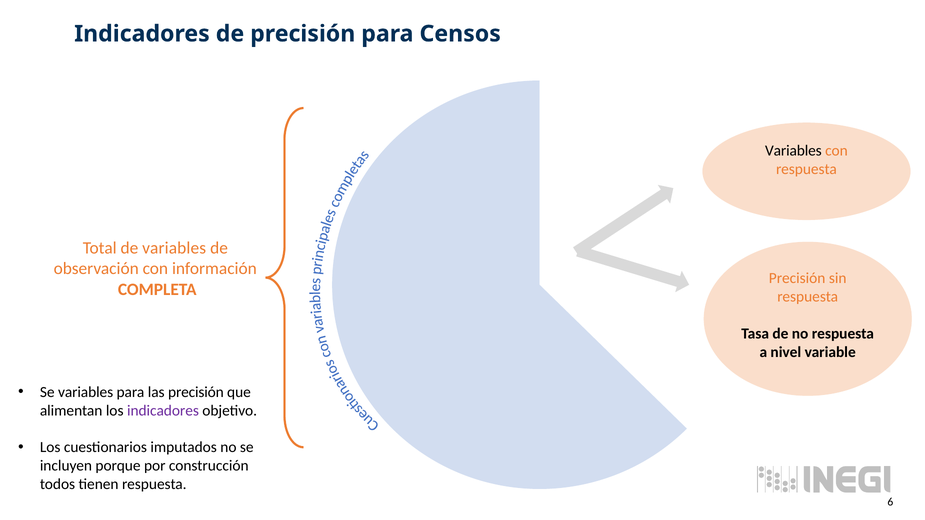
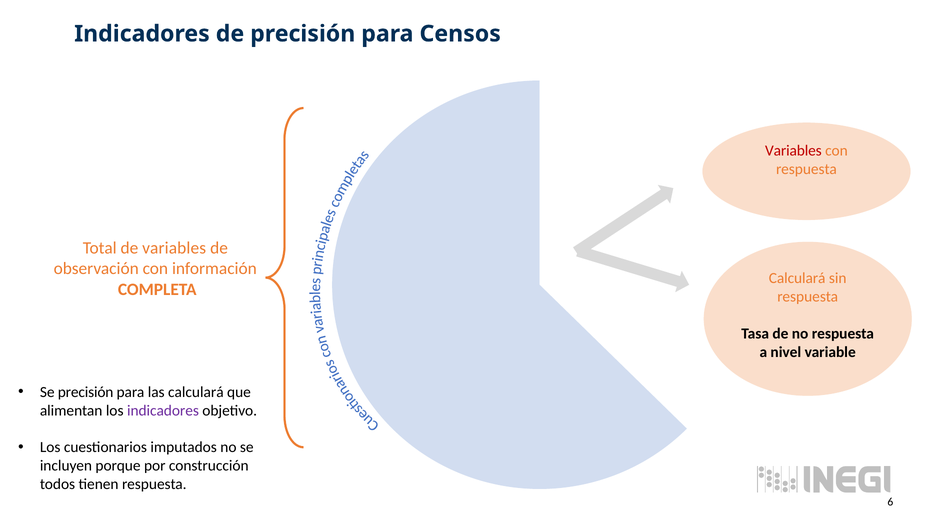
Variables colour: black -> red (793, 151)
Precisión: Precisión -> Calculará (797, 278)
Se variables: variables -> precisión (86, 392)
las precisión: precisión -> calculará (196, 392)
